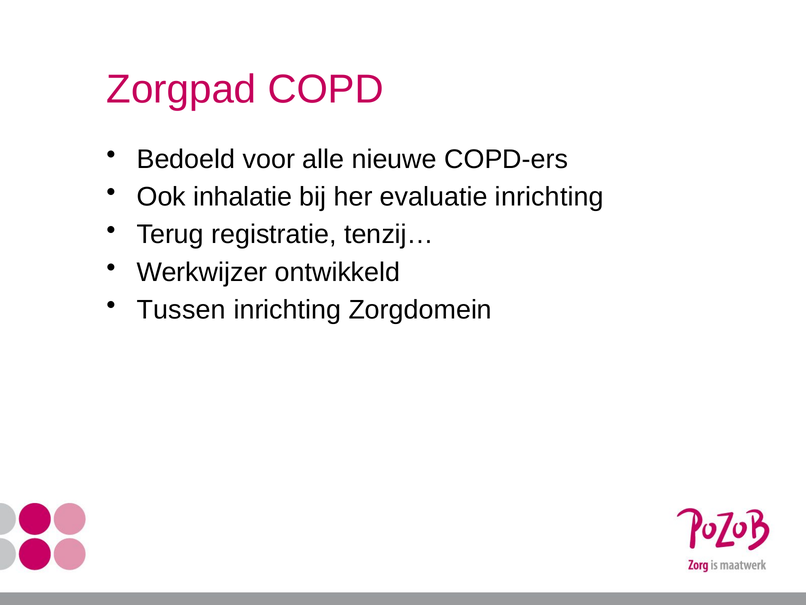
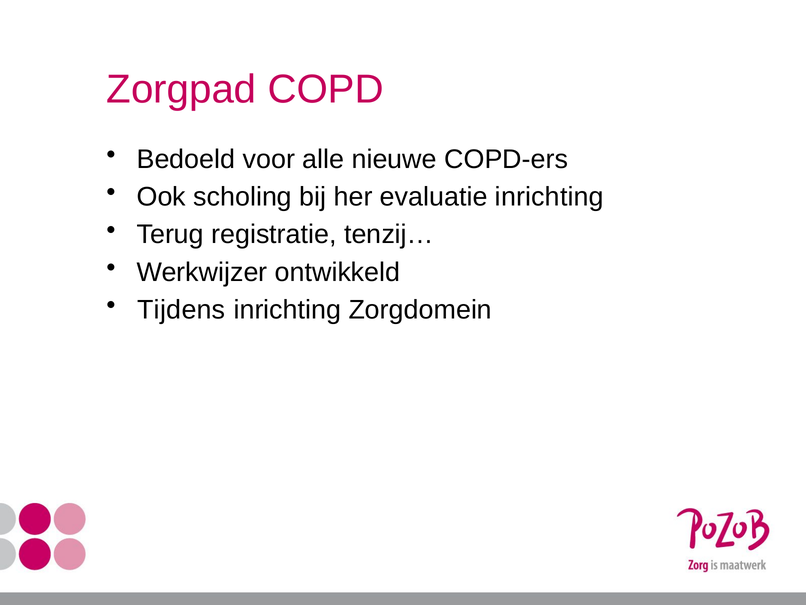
inhalatie: inhalatie -> scholing (243, 197)
Tussen: Tussen -> Tijdens (181, 310)
